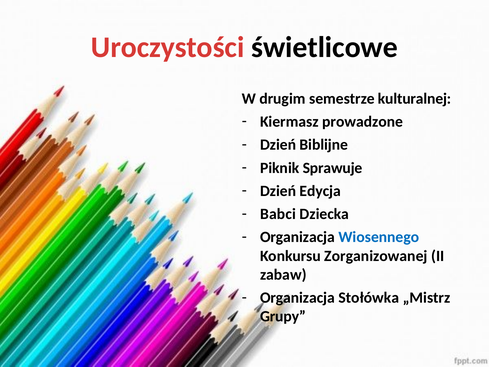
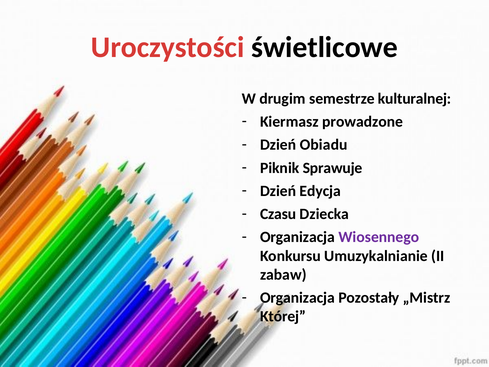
Biblijne: Biblijne -> Obiadu (324, 145)
Babci: Babci -> Czasu (278, 214)
Wiosennego colour: blue -> purple (379, 237)
Zorganizowanej: Zorganizowanej -> Umuzykalnianie (376, 256)
Stołówka: Stołówka -> Pozostały (369, 298)
Grupy: Grupy -> Której (283, 316)
